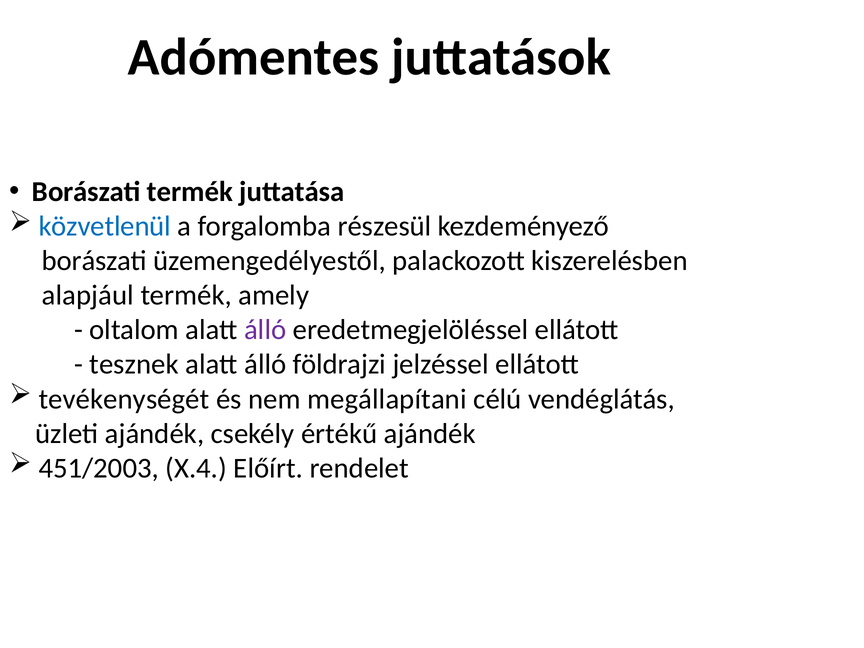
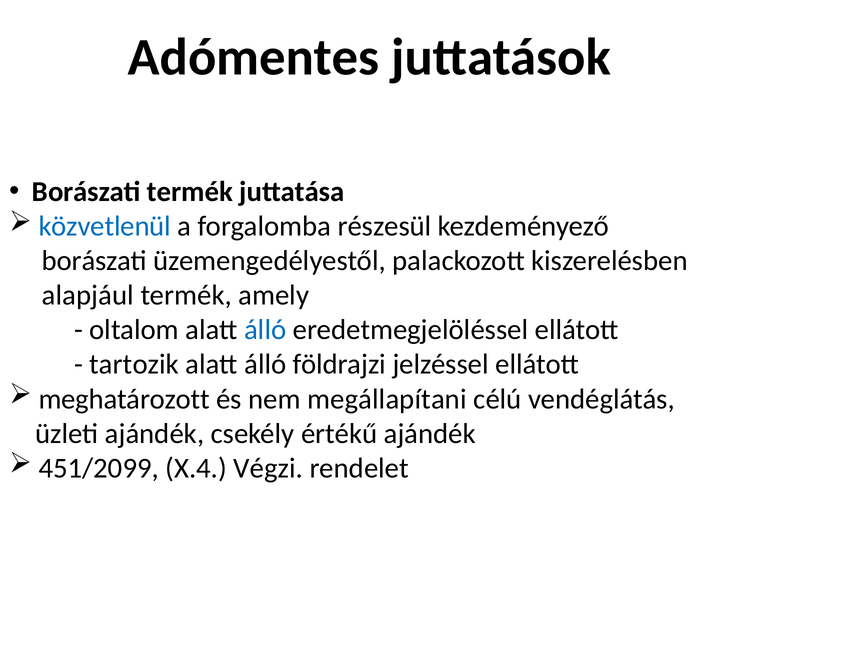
álló colour: purple -> blue (265, 330)
tesznek: tesznek -> tartozik (134, 364)
tevékenységét: tevékenységét -> meghatározott (124, 399)
451/2003: 451/2003 -> 451/2099 (99, 468)
Előírt: Előírt -> Végzi (268, 468)
